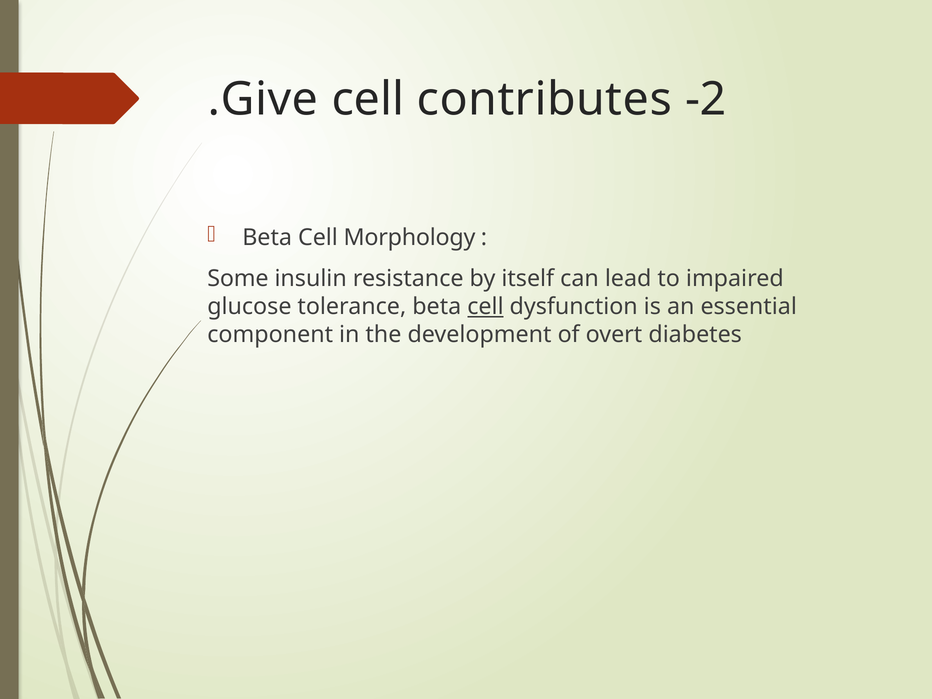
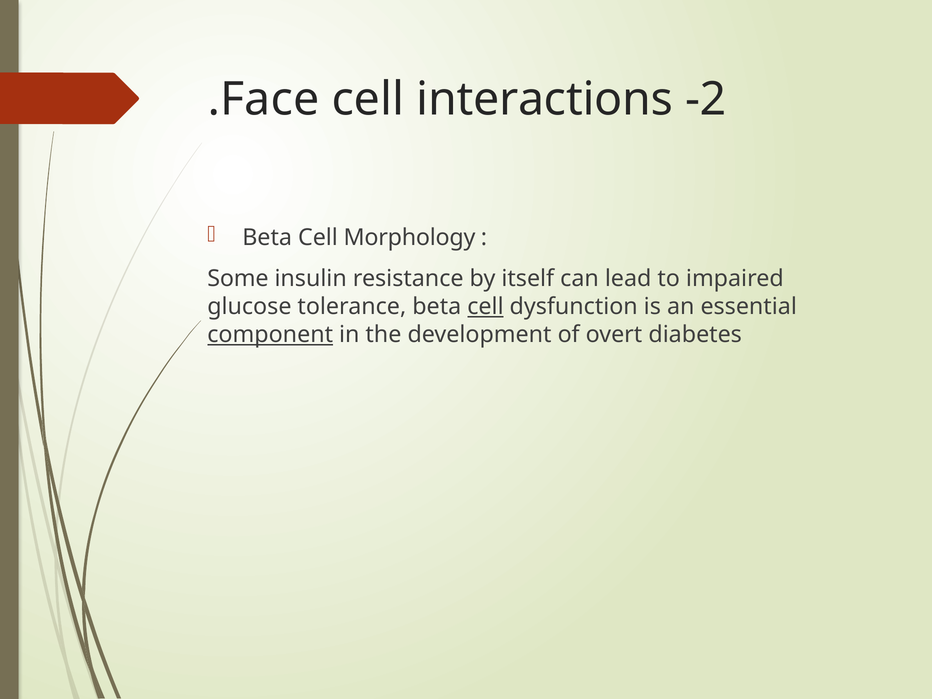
Give: Give -> Face (270, 100)
contributes: contributes -> interactions (545, 100)
component underline: none -> present (270, 335)
